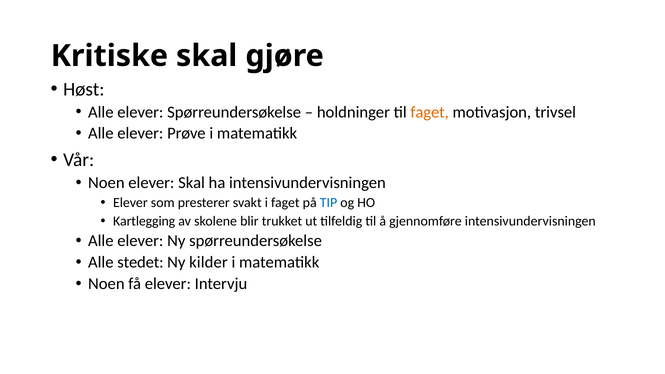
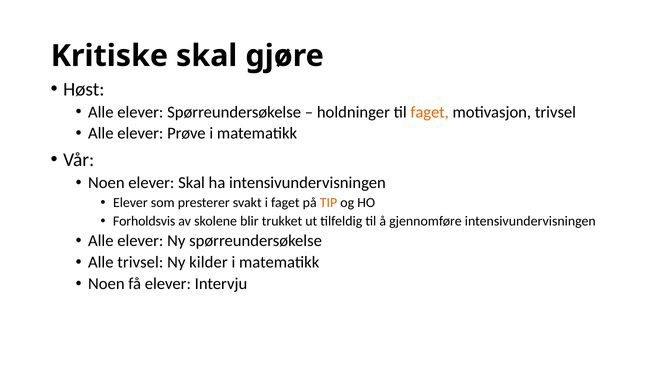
TIP colour: blue -> orange (328, 203)
Kartlegging: Kartlegging -> Forholdsvis (144, 221)
Alle stedet: stedet -> trivsel (140, 262)
